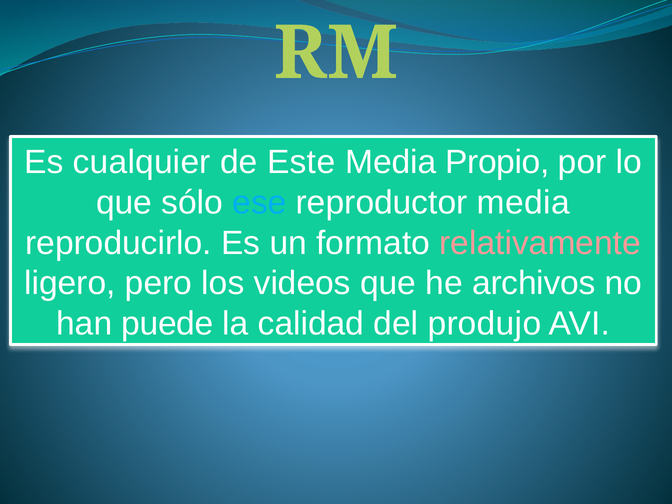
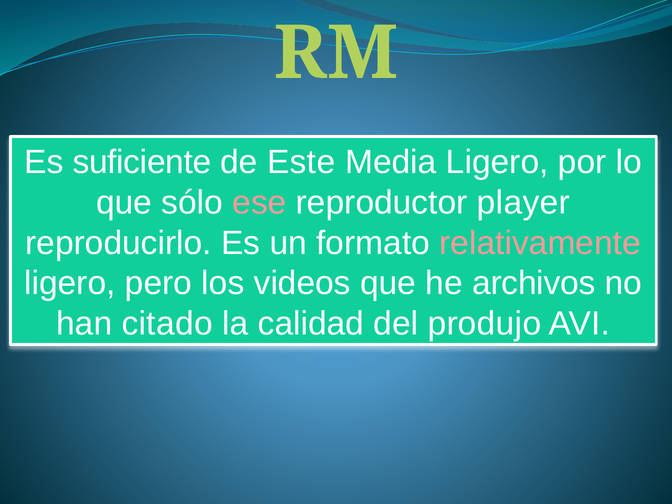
cualquier: cualquier -> suficiente (142, 162)
Media Propio: Propio -> Ligero (497, 162)
ese colour: light blue -> pink (259, 203)
reproductor media: media -> player (523, 203)
puede: puede -> citado (167, 324)
